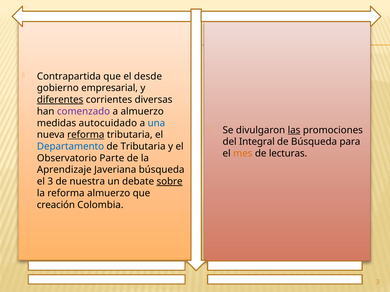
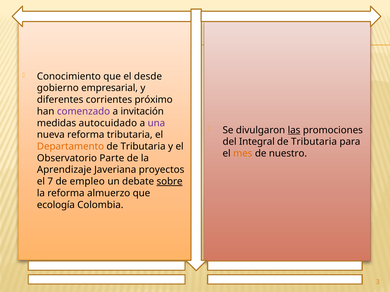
Contrapartida: Contrapartida -> Conocimiento (69, 76)
diferentes underline: present -> none (60, 100)
diversas: diversas -> próximo (154, 100)
a almuerzo: almuerzo -> invitación (142, 112)
una colour: blue -> purple (156, 123)
reforma underline: present -> none (86, 135)
Búsqueda: Búsqueda -> Tributaria (314, 142)
Departamento colour: blue -> orange (70, 147)
lecturas: lecturas -> nuestro (288, 154)
Javeriana búsqueda: búsqueda -> proyectos (162, 170)
el 3: 3 -> 7 (50, 182)
nuestra: nuestra -> empleo (87, 182)
creación: creación -> ecología (56, 205)
